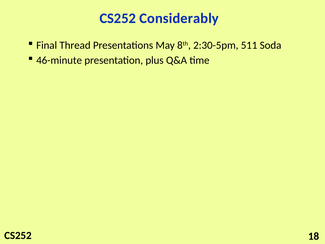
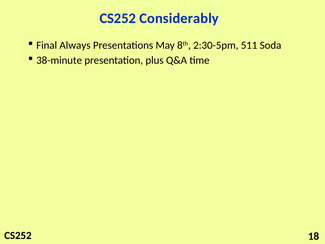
Thread: Thread -> Always (75, 45)
46-minute: 46-minute -> 38-minute (59, 60)
